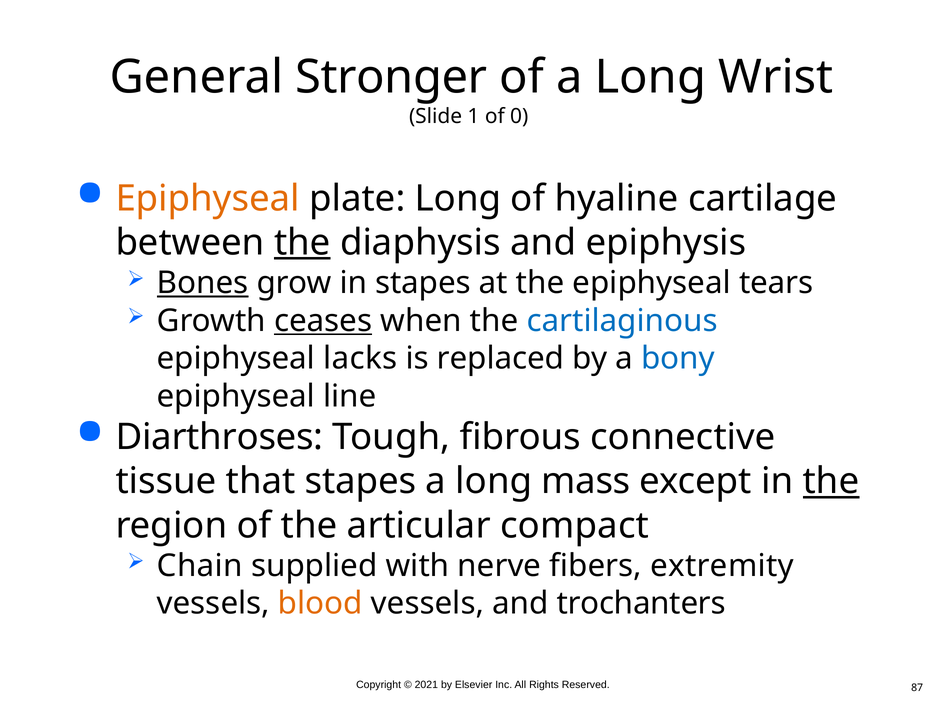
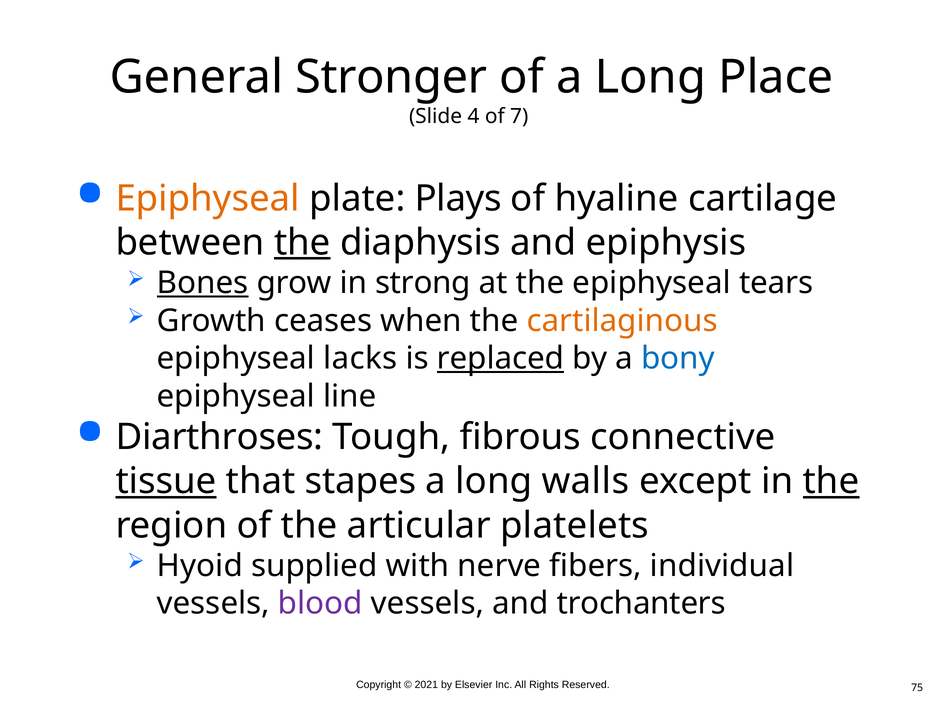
Wrist: Wrist -> Place (776, 77)
1: 1 -> 4 (473, 116)
0: 0 -> 7 (519, 116)
plate Long: Long -> Plays (458, 199)
in stapes: stapes -> strong (423, 283)
ceases underline: present -> none (323, 321)
cartilaginous colour: blue -> orange (622, 321)
replaced underline: none -> present (501, 359)
tissue underline: none -> present (166, 482)
mass: mass -> walls (585, 482)
compact: compact -> platelets (575, 526)
Chain: Chain -> Hyoid (200, 566)
extremity: extremity -> individual (722, 566)
blood colour: orange -> purple (320, 604)
87: 87 -> 75 (917, 688)
